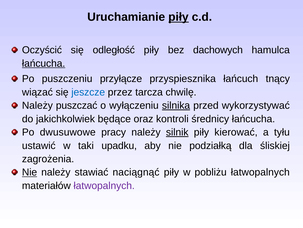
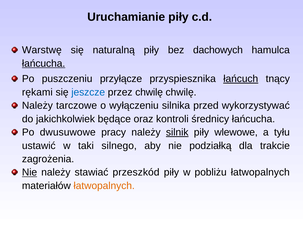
piły underline: present -> none (179, 17)
Oczyścić: Oczyścić -> Warstwę (42, 50)
odległość: odległość -> naturalną (114, 50)
łańcuch underline: none -> present (241, 79)
wiązać: wiązać -> rękami (37, 92)
przez tarcza: tarcza -> chwilę (149, 92)
puszczać: puszczać -> tarczowe (77, 105)
silnika underline: present -> none (176, 105)
kierować: kierować -> wlewowe (236, 132)
upadku: upadku -> silnego (119, 145)
śliskiej: śliskiej -> trakcie (275, 145)
naciągnąć: naciągnąć -> przeszkód (136, 172)
łatwopalnych colour: purple -> orange (104, 185)
